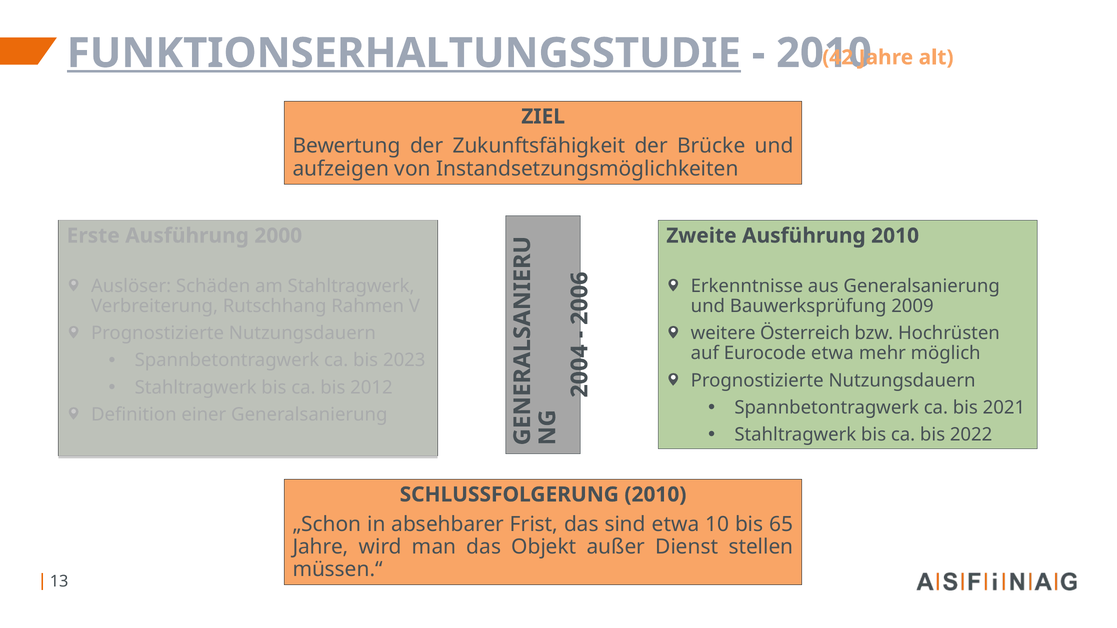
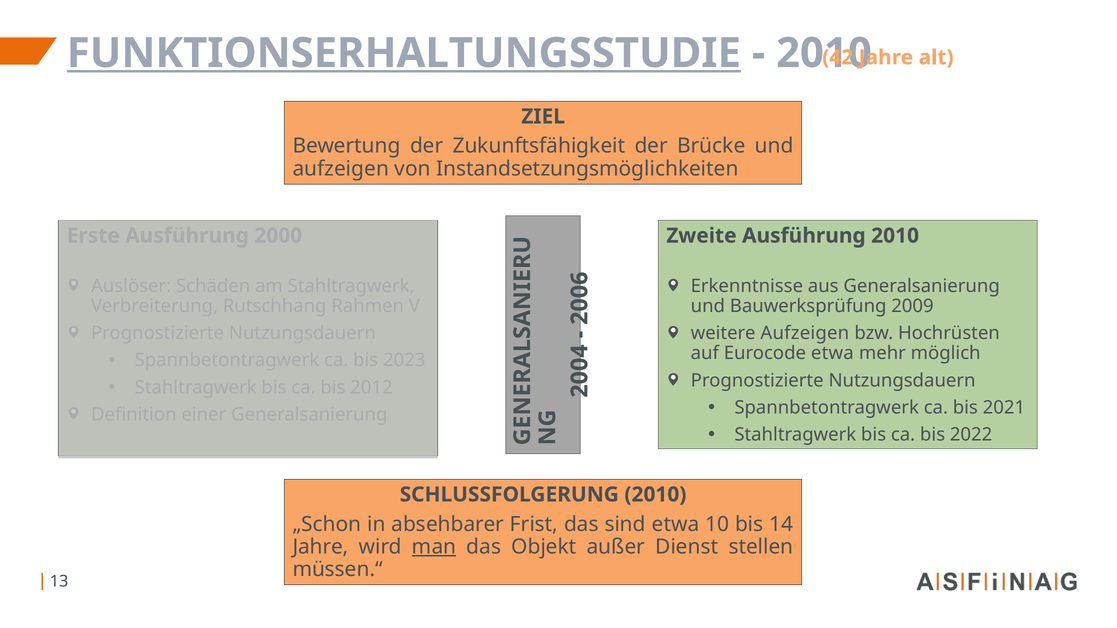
weitere Österreich: Österreich -> Aufzeigen (805, 333)
65: 65 -> 14 (781, 524)
man underline: none -> present (434, 547)
